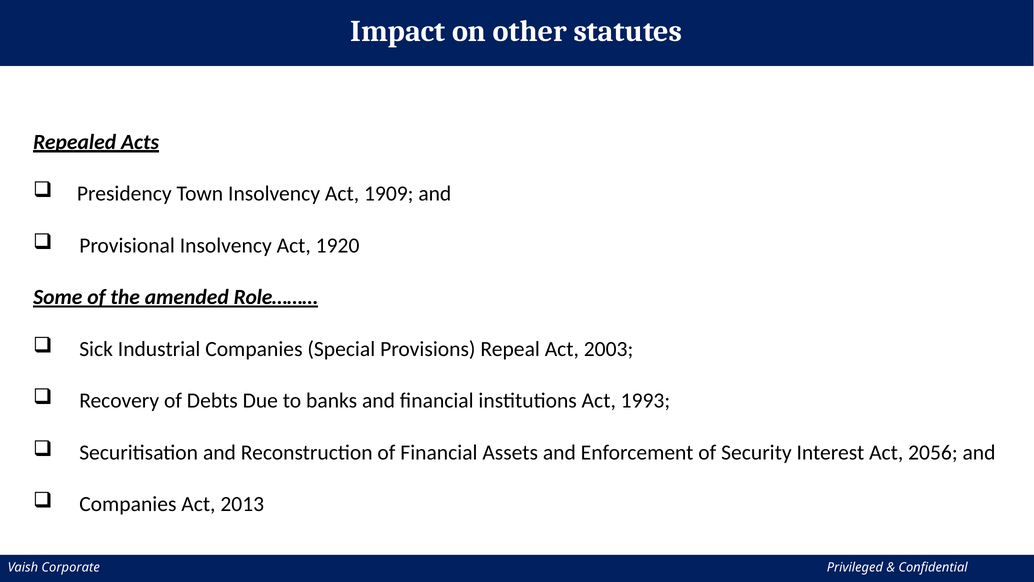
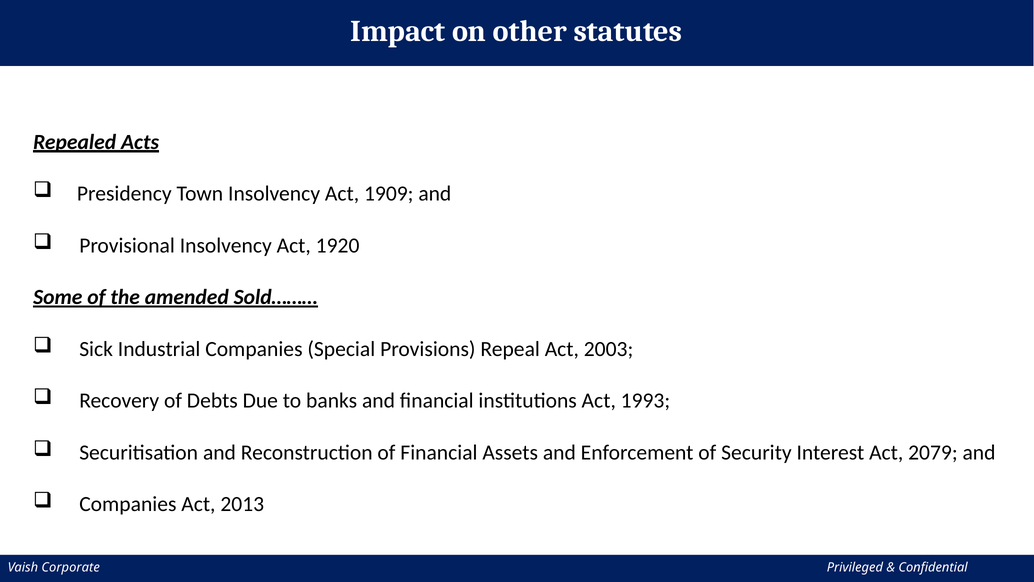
Role………: Role……… -> Sold……… (276, 297)
2056: 2056 -> 2079 (933, 452)
